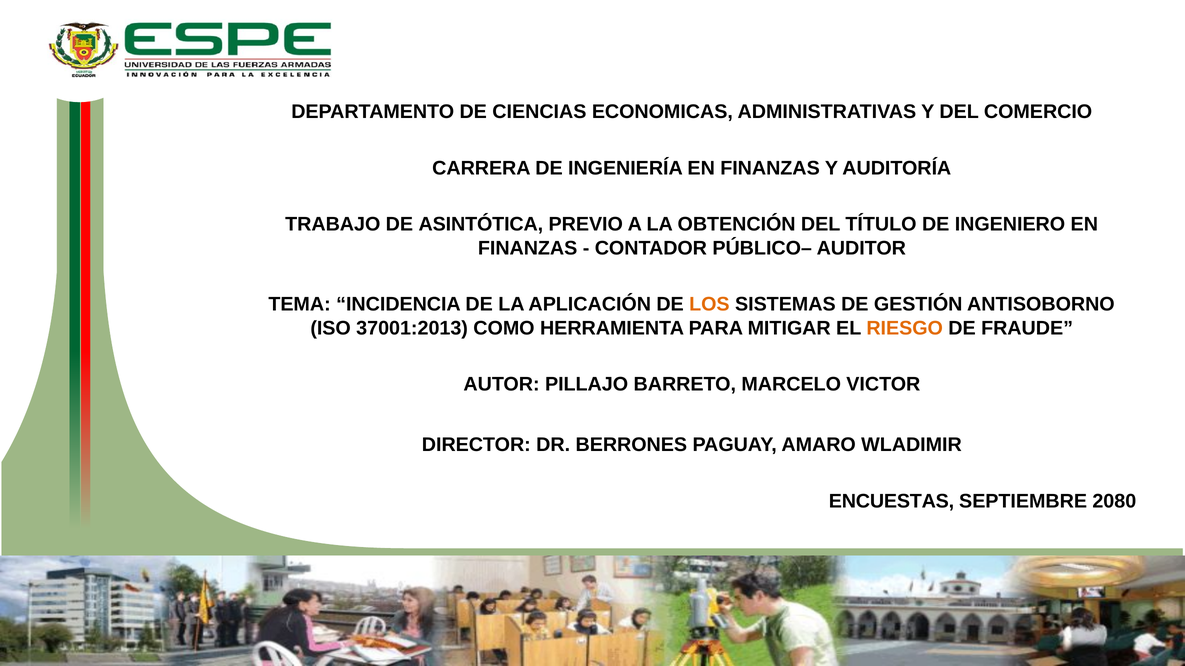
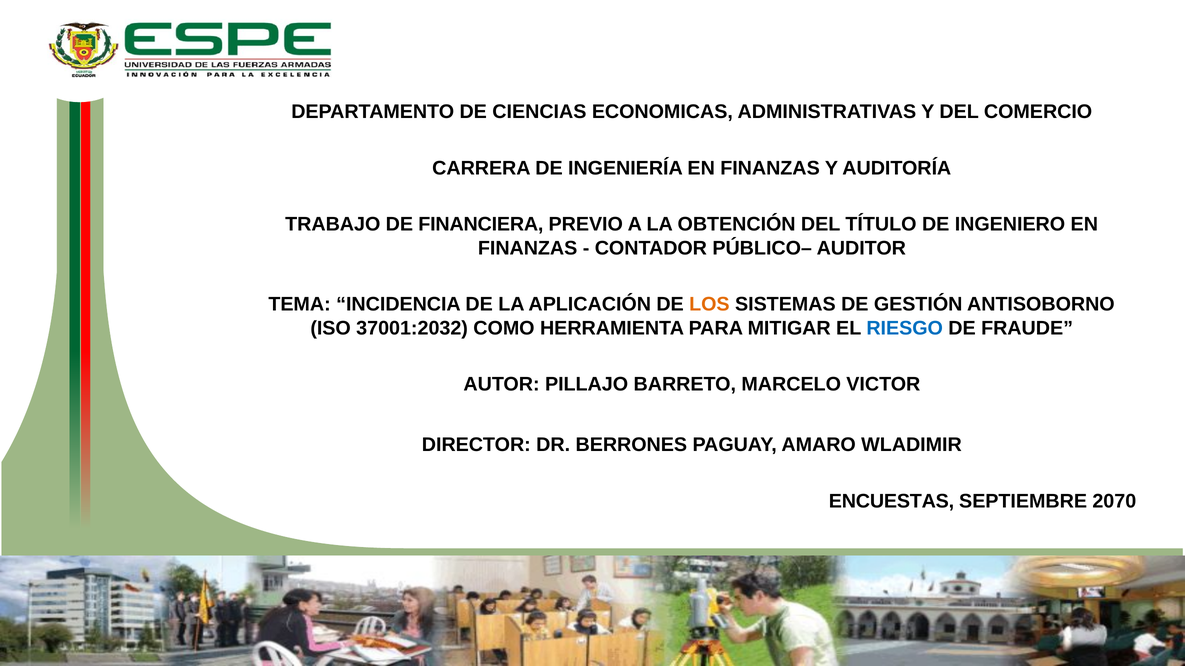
ASINTÓTICA: ASINTÓTICA -> FINANCIERA (481, 225)
37001:2013: 37001:2013 -> 37001:2032 (412, 328)
RIESGO colour: orange -> blue (905, 328)
2080: 2080 -> 2070 (1114, 502)
